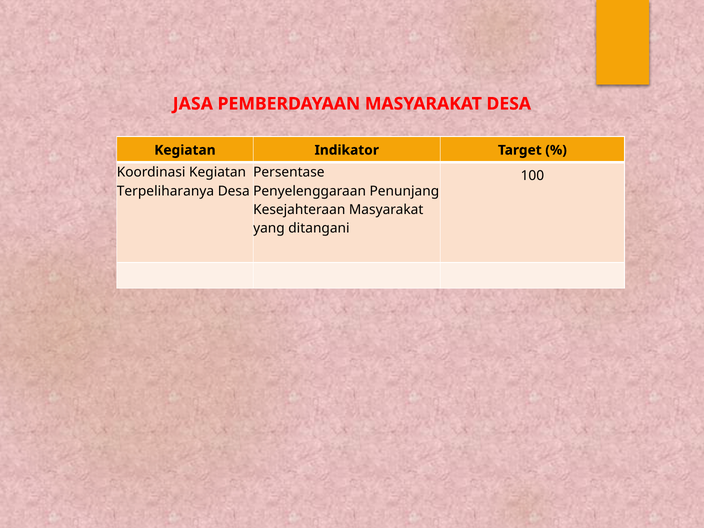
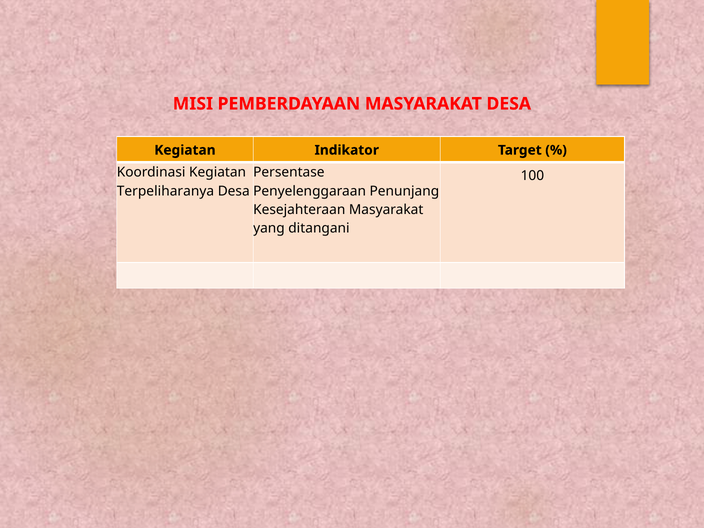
JASA: JASA -> MISI (193, 104)
